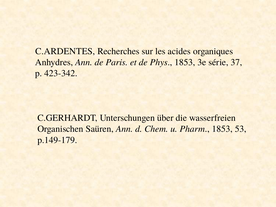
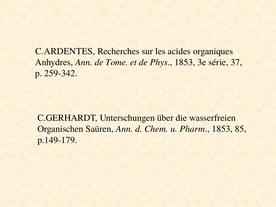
Paris: Paris -> Tome (117, 62)
423-342: 423-342 -> 259-342 (61, 73)
53: 53 -> 85 (241, 129)
